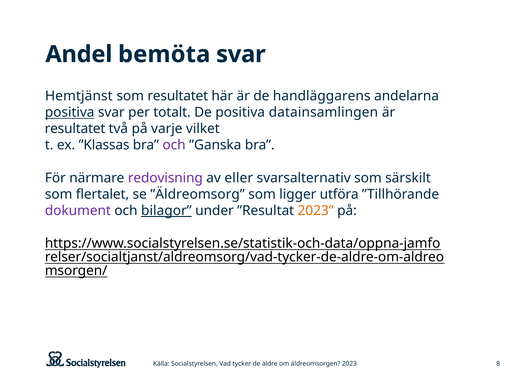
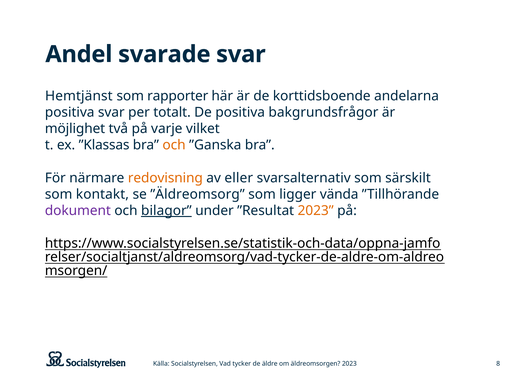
bemöta: bemöta -> svarade (164, 54)
som resultatet: resultatet -> rapporter (178, 96)
handläggarens: handläggarens -> korttidsboende (322, 96)
positiva underline: present -> none (70, 112)
datainsamlingen: datainsamlingen -> bakgrundsfrågor (323, 112)
resultatet: resultatet -> möjlighet (75, 129)
och colour: purple -> orange (174, 145)
redovisning colour: purple -> orange (165, 178)
flertalet: flertalet -> kontakt (102, 194)
utföra: utföra -> vända (339, 194)
